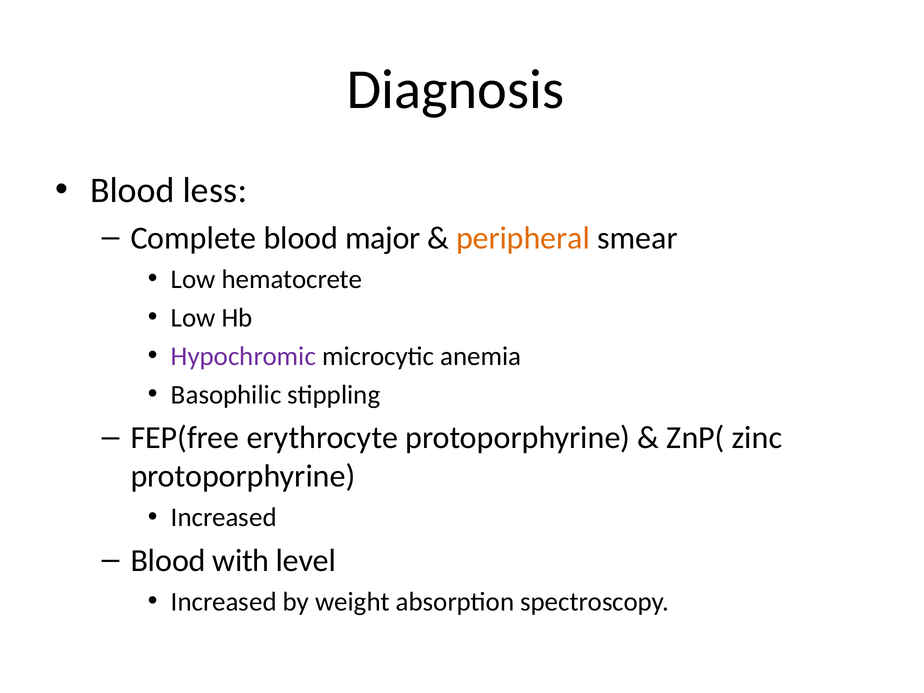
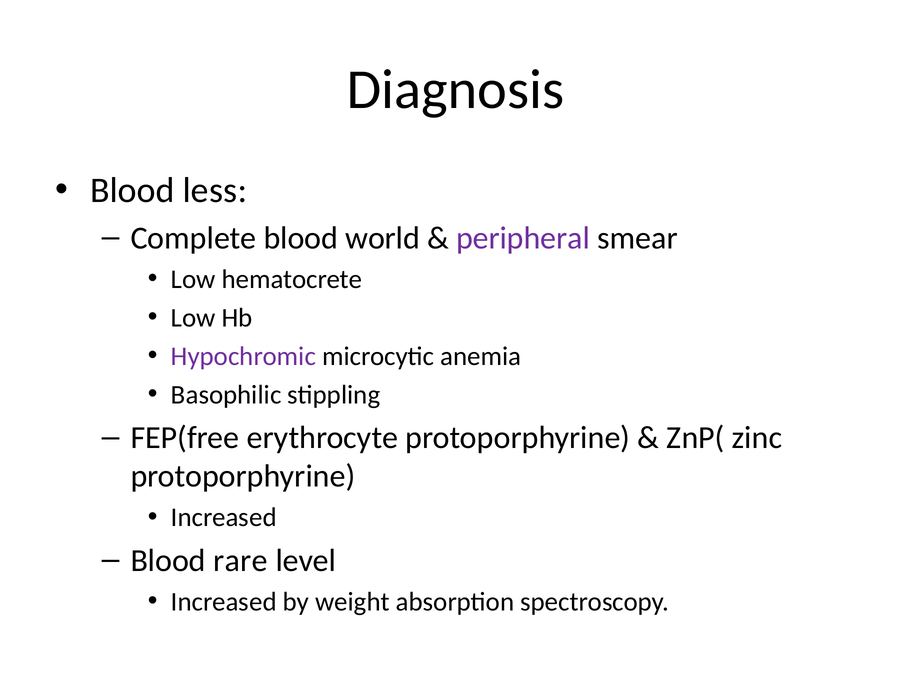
major: major -> world (383, 238)
peripheral colour: orange -> purple (523, 238)
with: with -> rare (241, 560)
